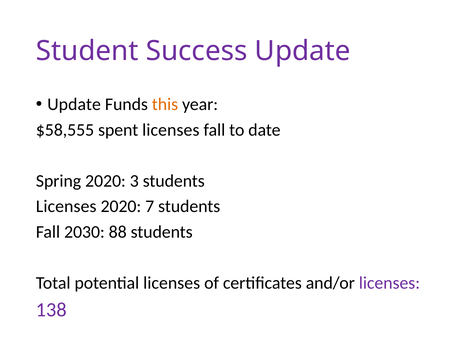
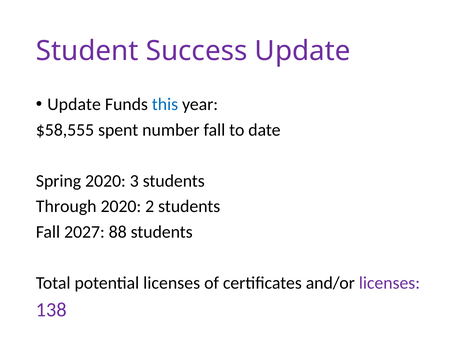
this colour: orange -> blue (165, 104)
spent licenses: licenses -> number (171, 130)
Licenses: Licenses -> Through (66, 206)
7: 7 -> 2 (150, 206)
2030: 2030 -> 2027 (84, 232)
